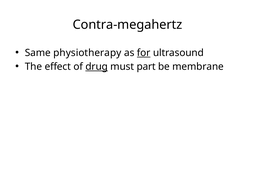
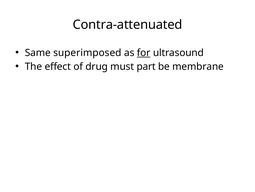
Contra-megahertz: Contra-megahertz -> Contra-attenuated (128, 24)
physiotherapy: physiotherapy -> superimposed (87, 53)
drug underline: present -> none (97, 66)
